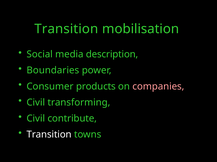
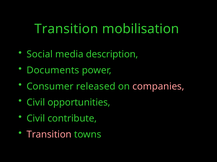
Boundaries: Boundaries -> Documents (53, 71)
products: products -> released (96, 87)
transforming: transforming -> opportunities (79, 103)
Transition colour: white -> pink (49, 135)
